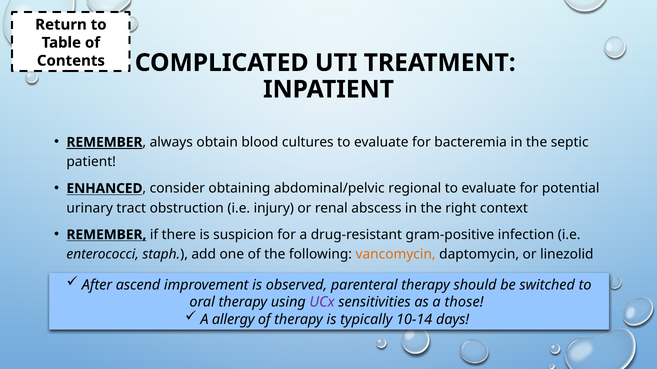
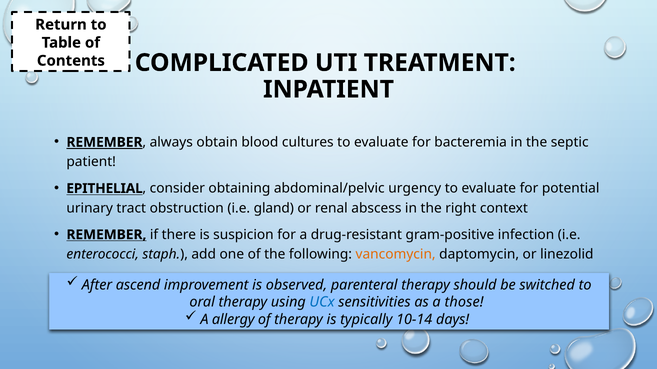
ENHANCED: ENHANCED -> EPITHELIAL (105, 189)
regional: regional -> urgency (415, 189)
injury: injury -> gland (274, 208)
UCx colour: purple -> blue (322, 303)
